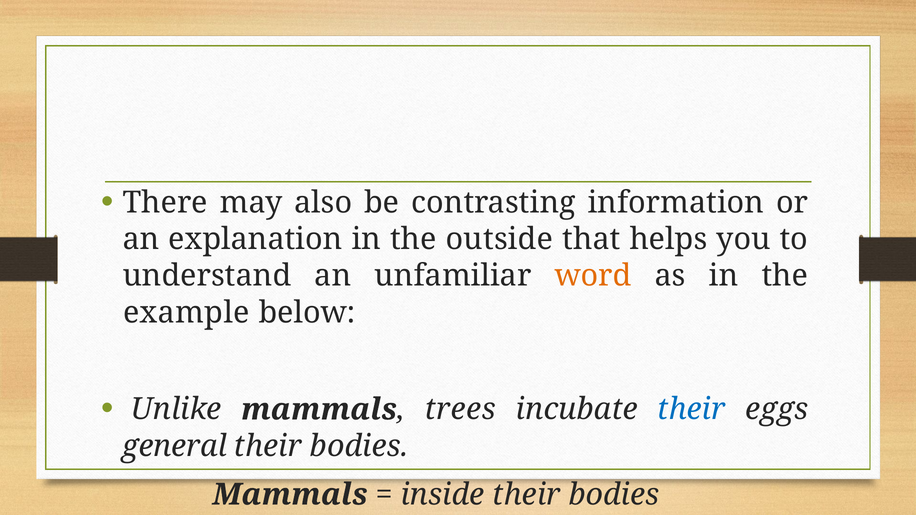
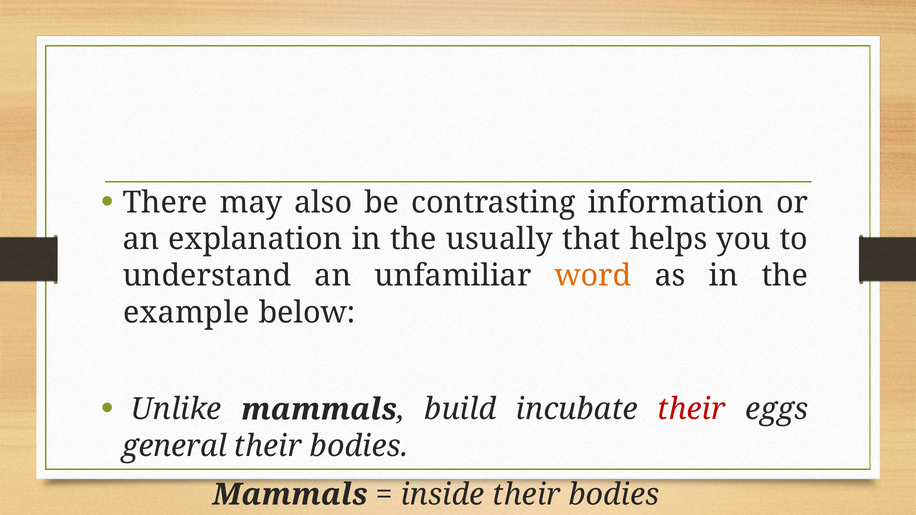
outside: outside -> usually (499, 239)
trees: trees -> build (460, 410)
their colour: blue -> red (691, 410)
